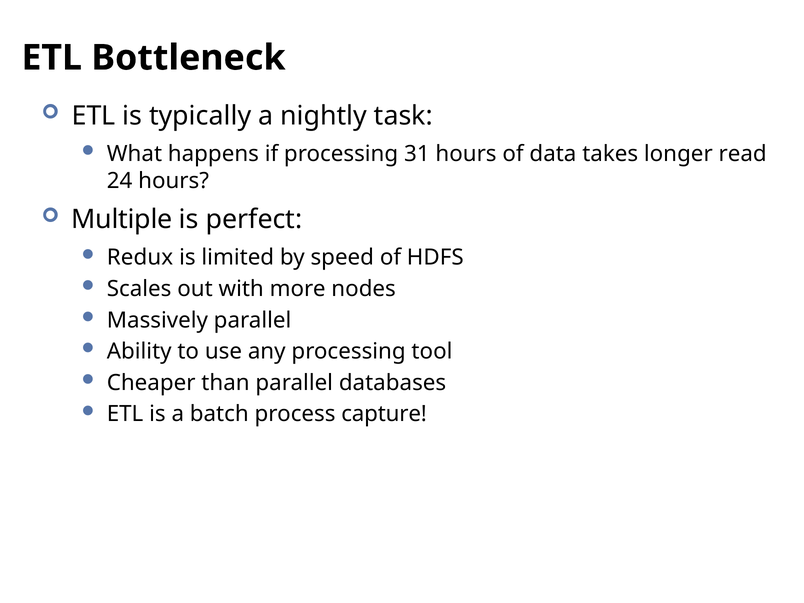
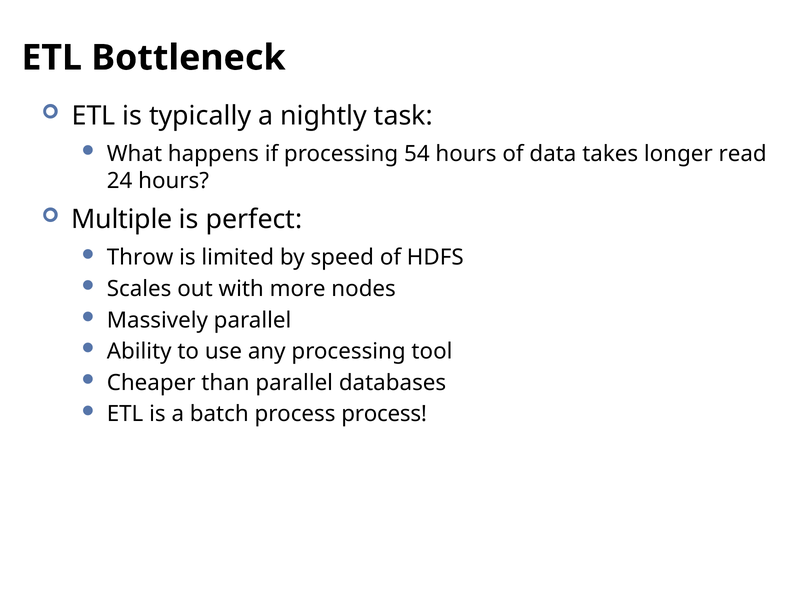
31: 31 -> 54 (417, 154)
Redux: Redux -> Throw (140, 258)
process capture: capture -> process (384, 414)
